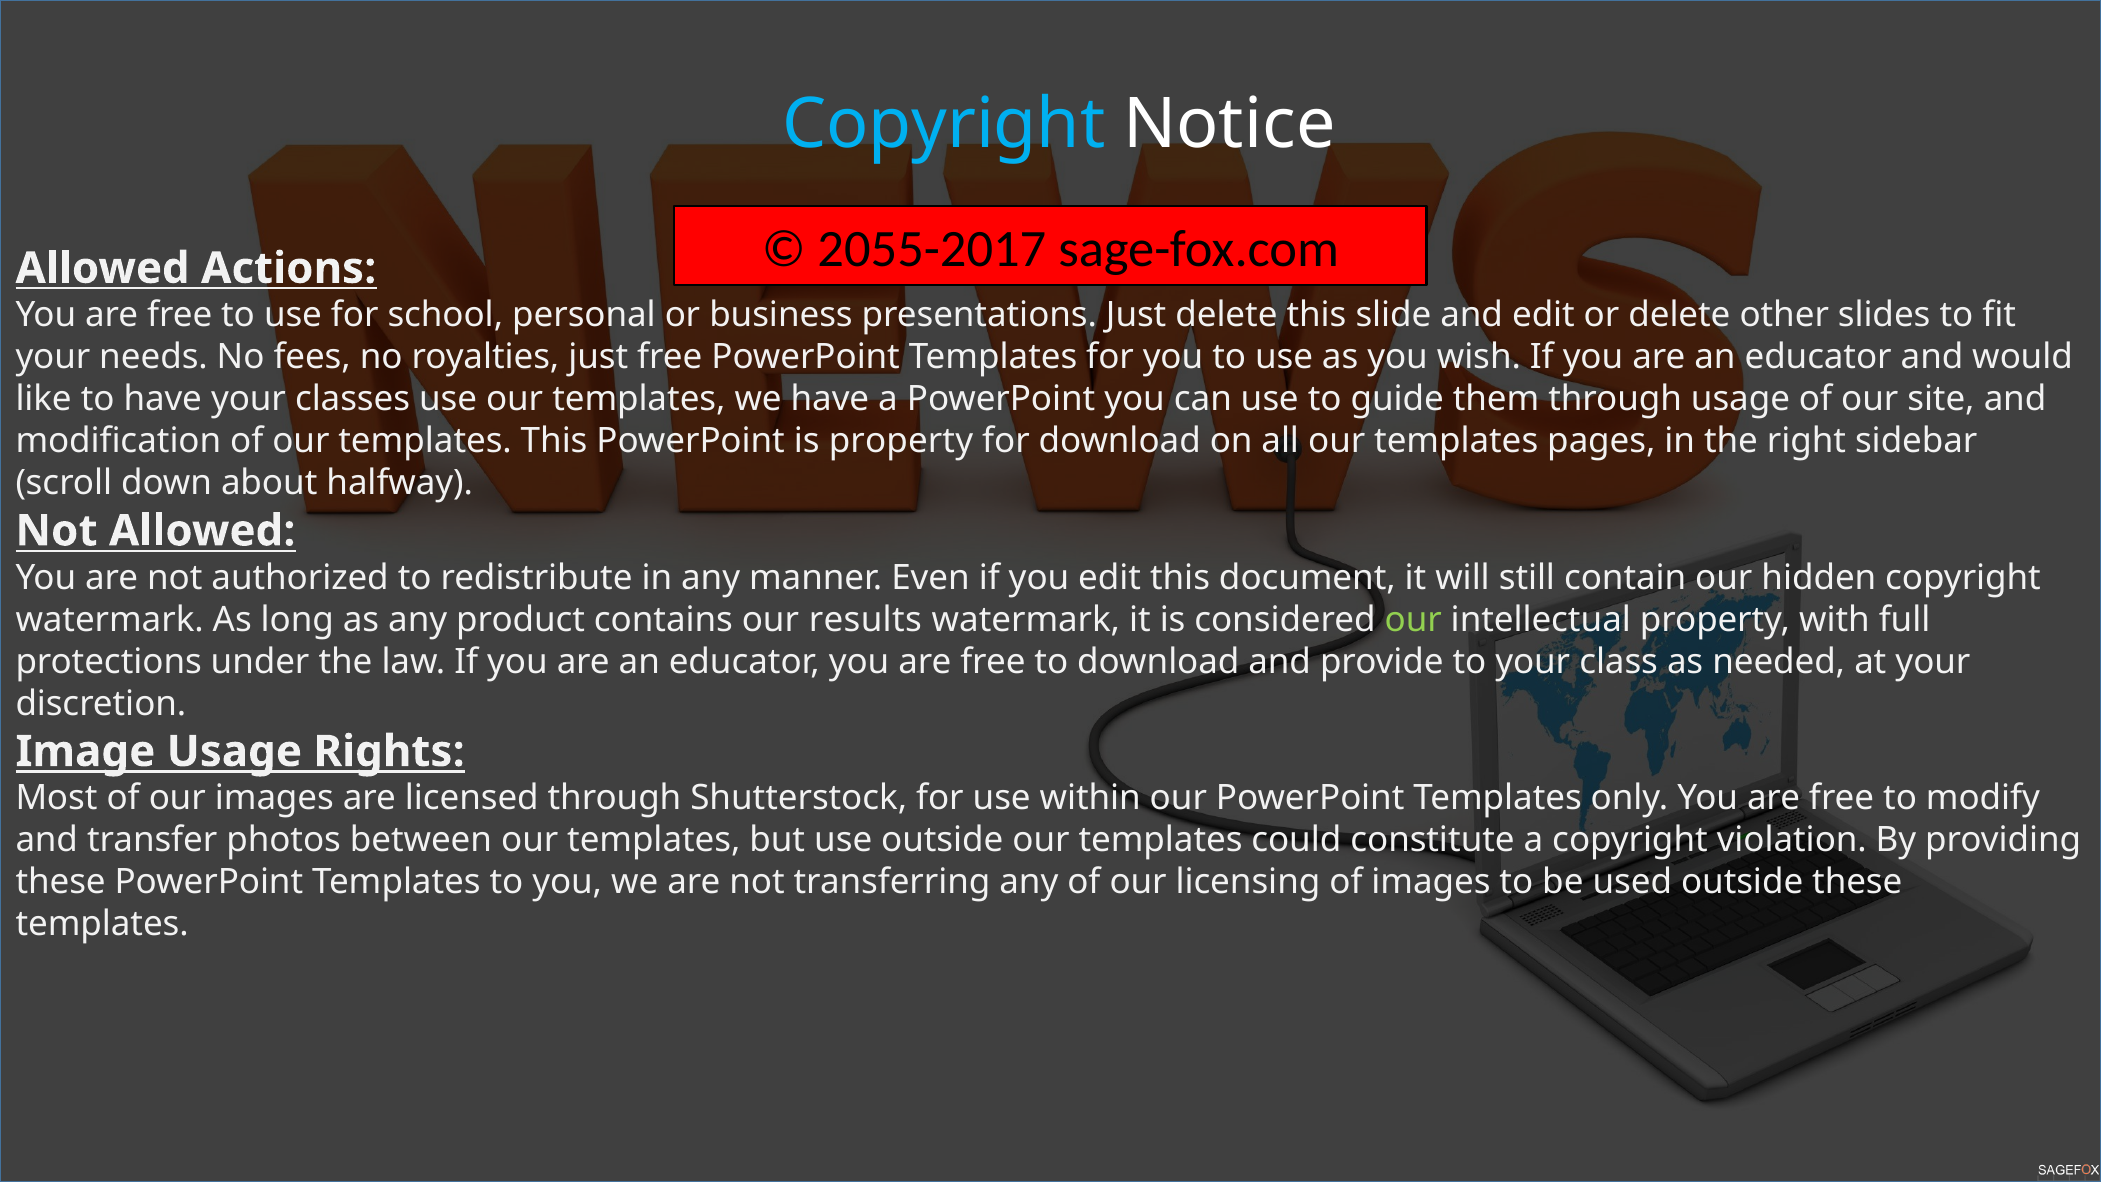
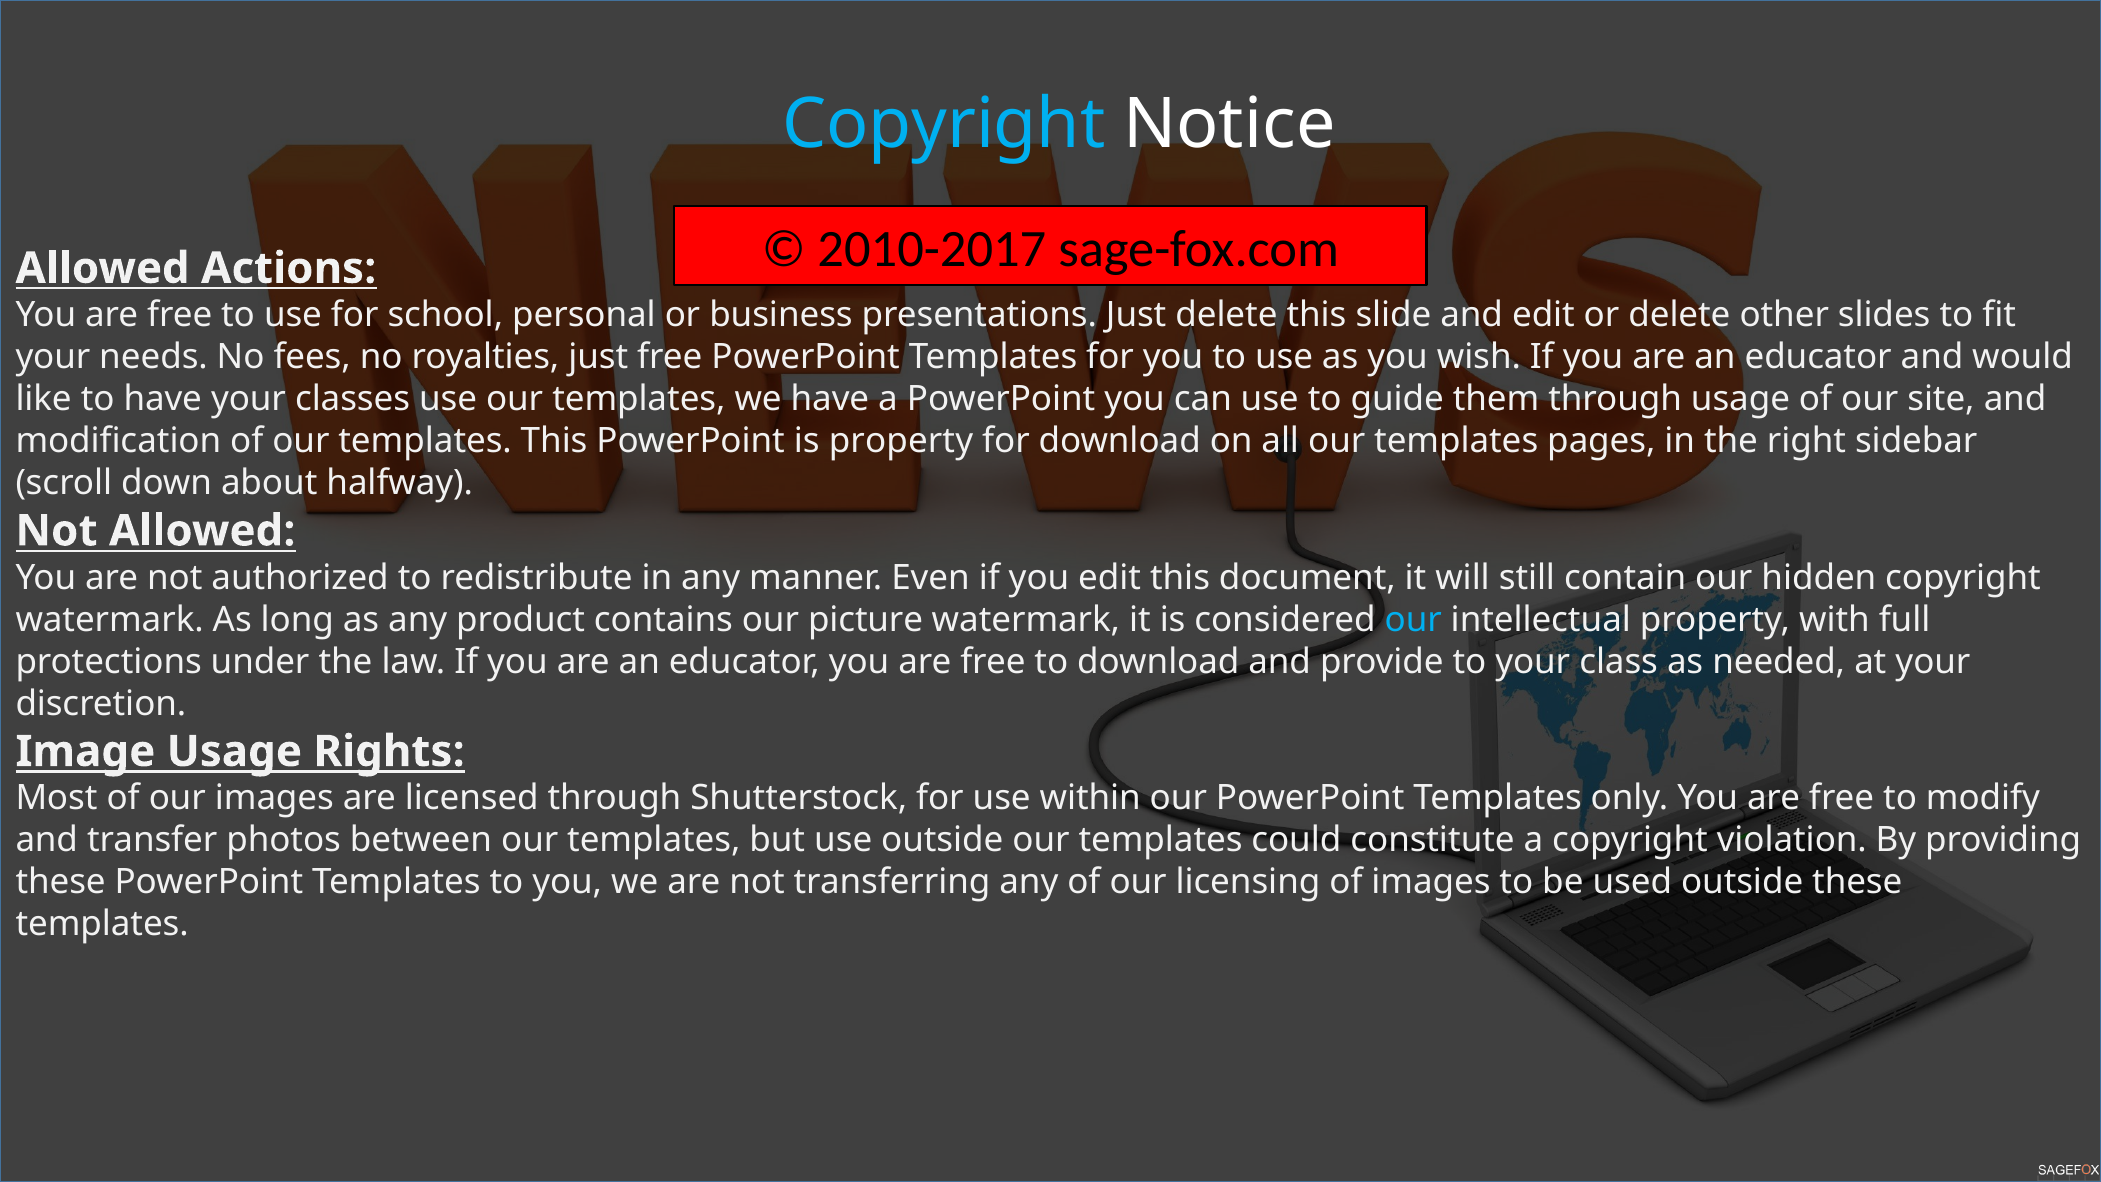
2055-2017: 2055-2017 -> 2010-2017 (932, 249)
results: results -> picture (866, 620)
our colour: light green -> light blue (1413, 620)
